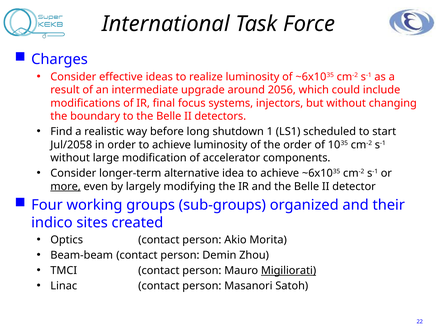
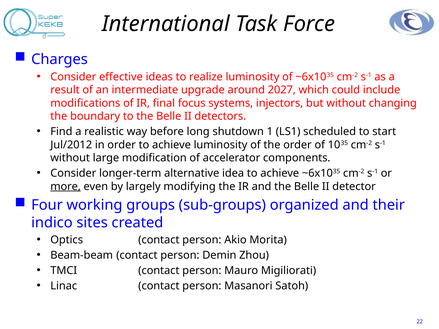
2056: 2056 -> 2027 (282, 90)
Jul/2058: Jul/2058 -> Jul/2012 (71, 145)
Migiliorati underline: present -> none (289, 271)
